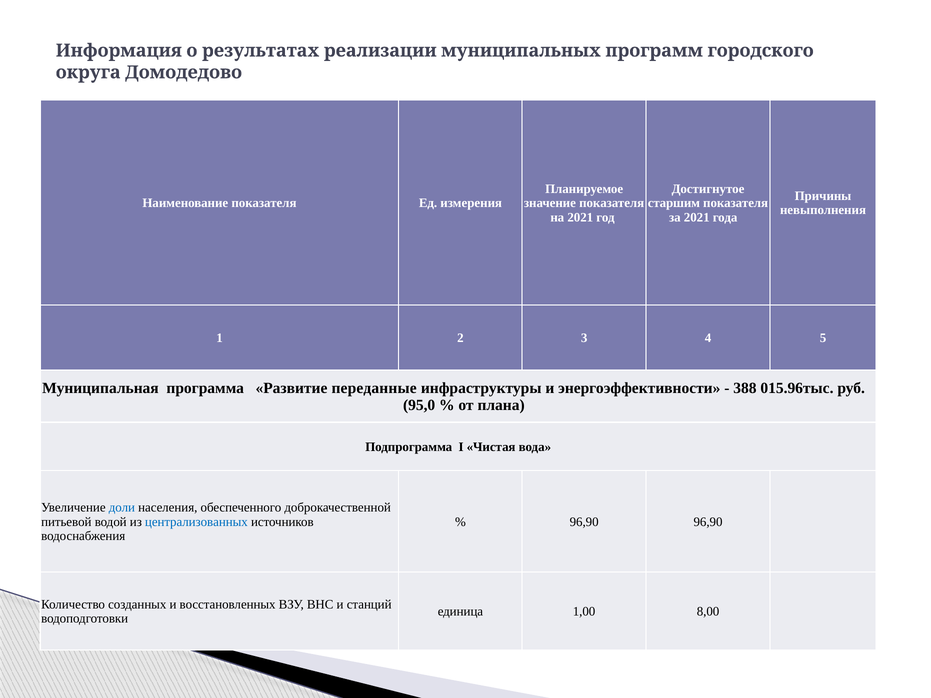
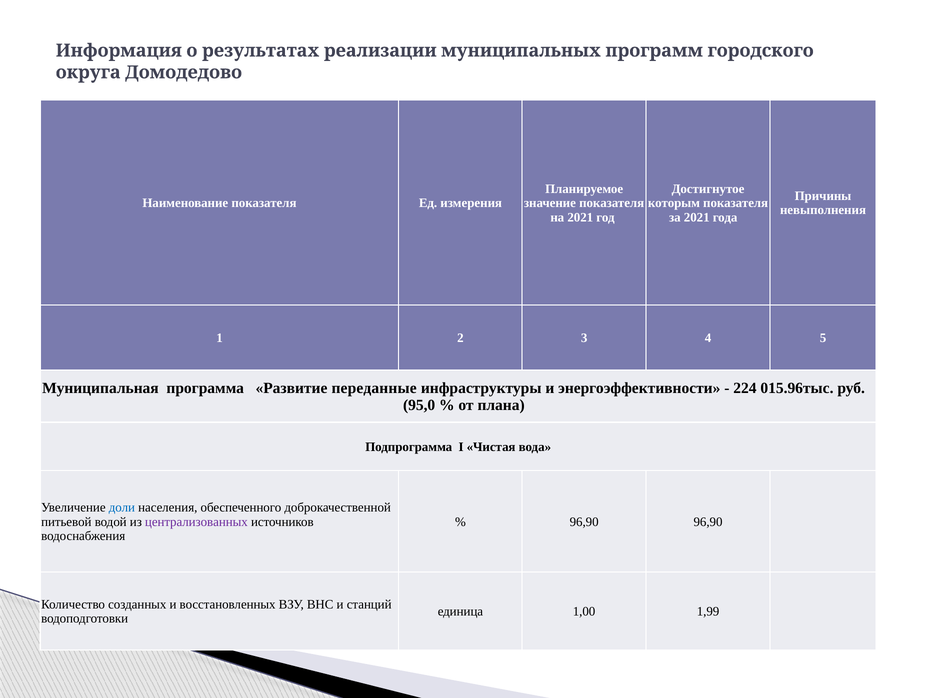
старшим: старшим -> которым (674, 203)
388: 388 -> 224 (745, 388)
централизованных colour: blue -> purple (196, 522)
8,00: 8,00 -> 1,99 (708, 612)
